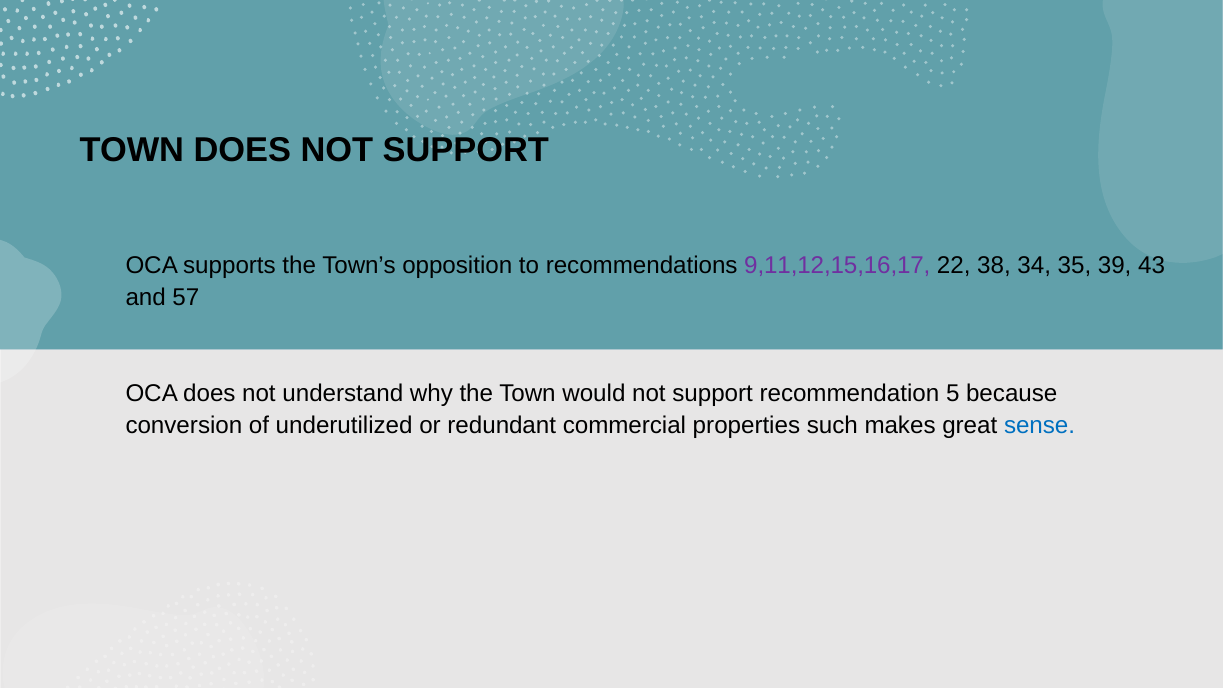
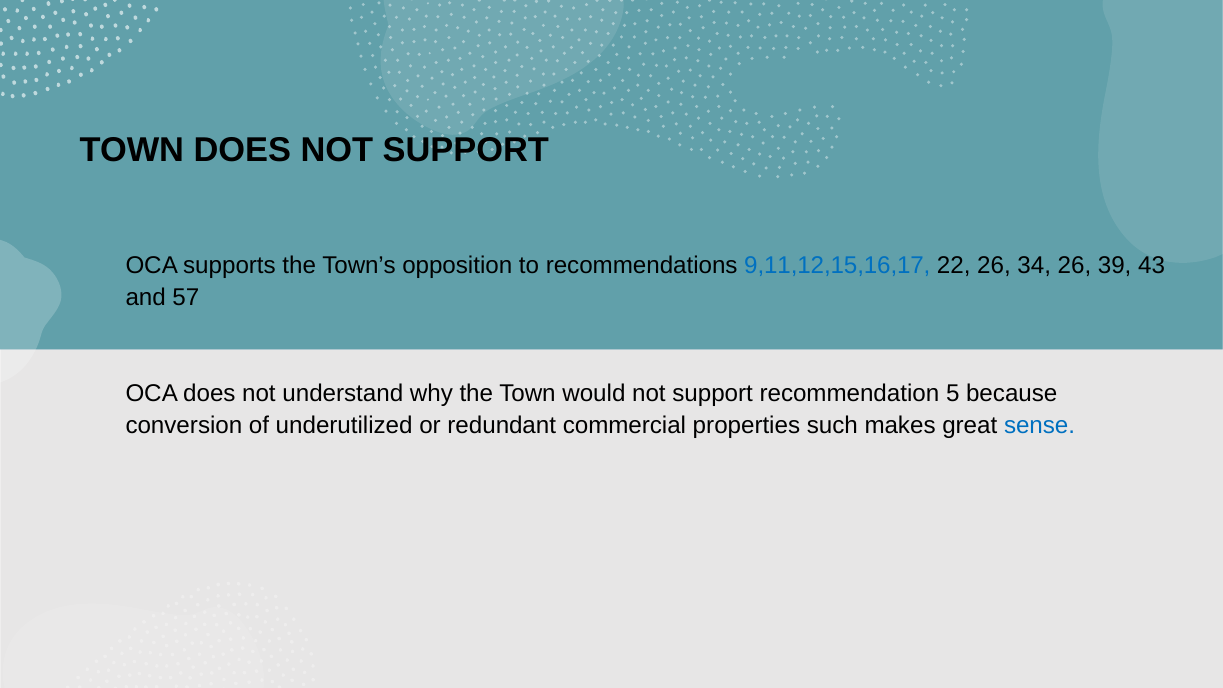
9,11,12,15,16,17 colour: purple -> blue (837, 265)
22 38: 38 -> 26 (994, 265)
34 35: 35 -> 26 (1074, 265)
